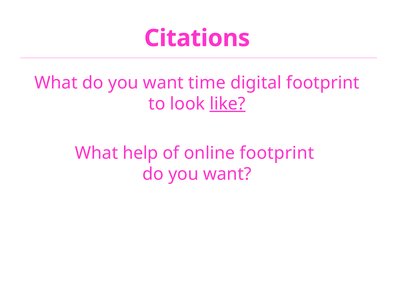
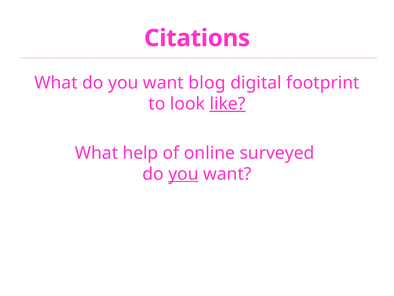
time: time -> blog (207, 83)
online footprint: footprint -> surveyed (277, 153)
you underline: none -> present (183, 174)
